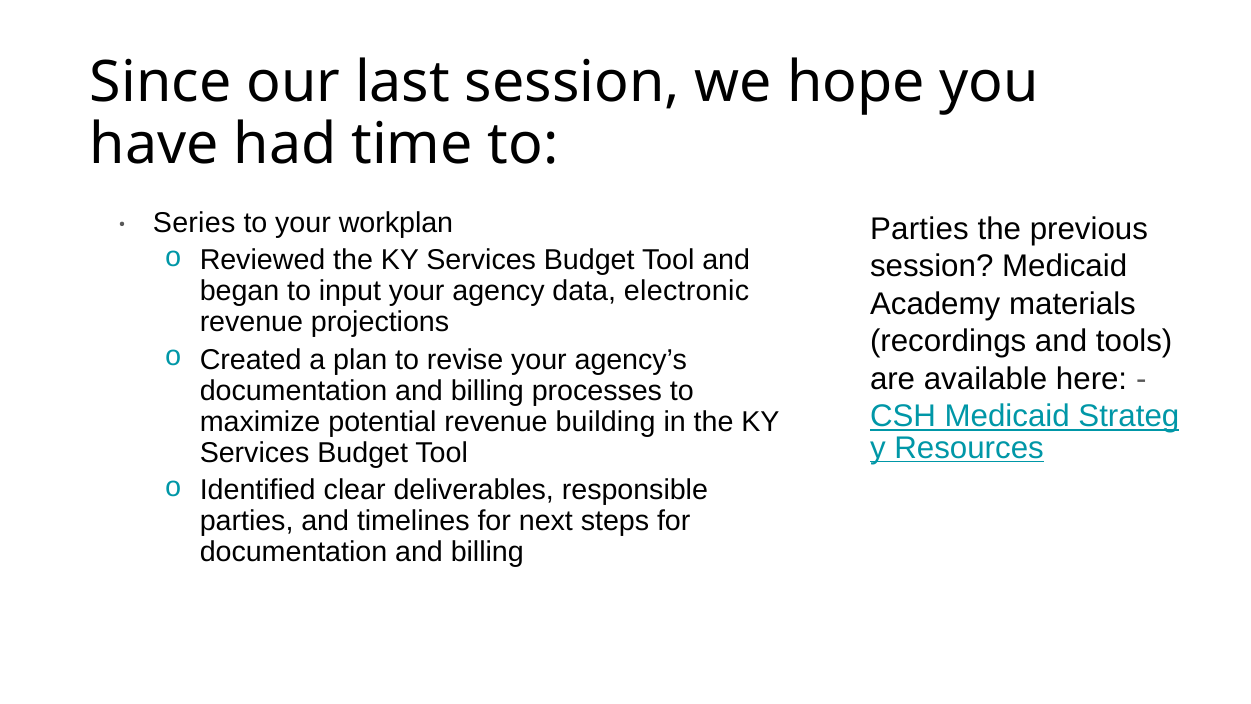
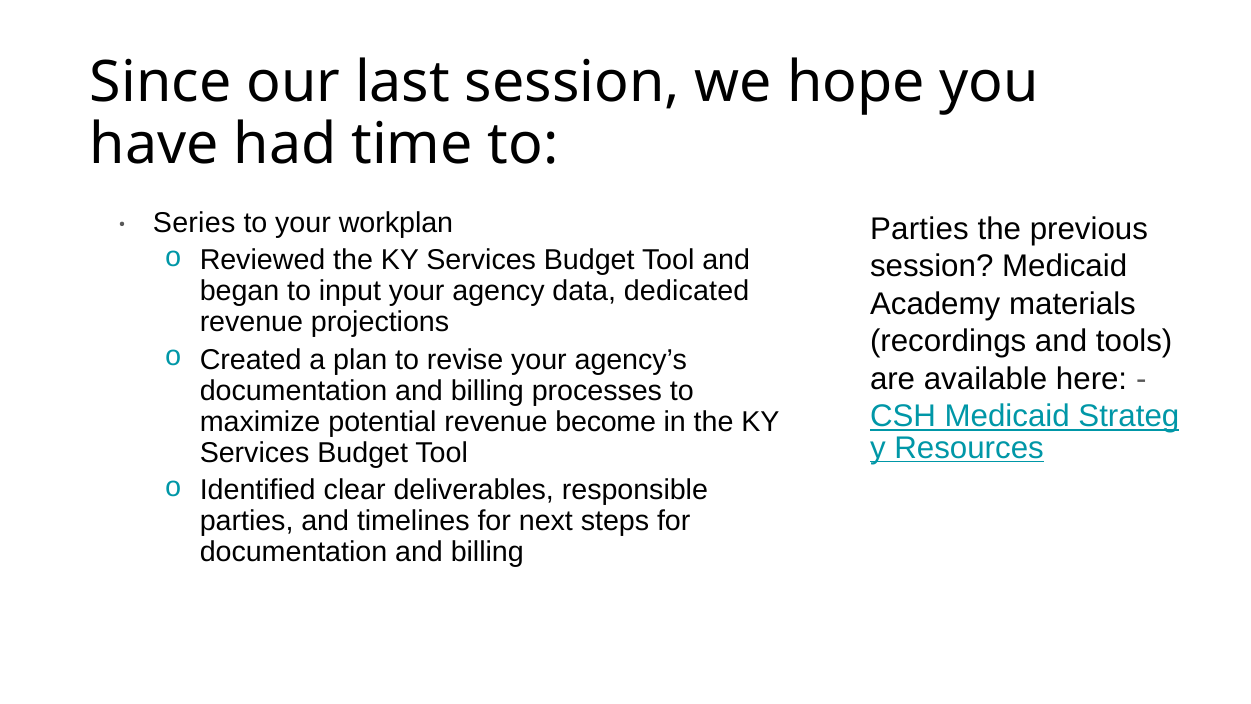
electronic: electronic -> dedicated (687, 291)
building: building -> become (606, 422)
